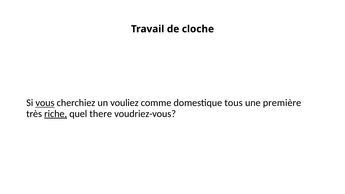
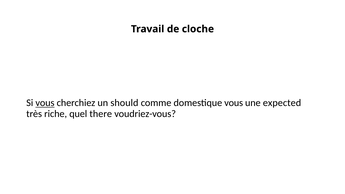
vouliez: vouliez -> should (124, 103)
domestique tous: tous -> vous (234, 103)
première: première -> expected (282, 103)
riche underline: present -> none (56, 114)
